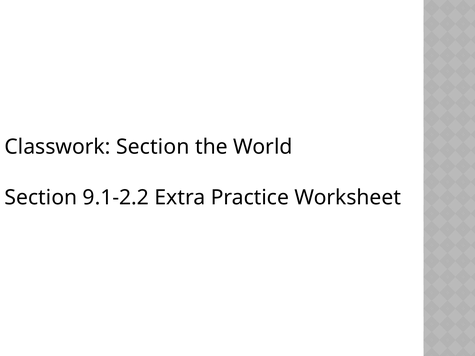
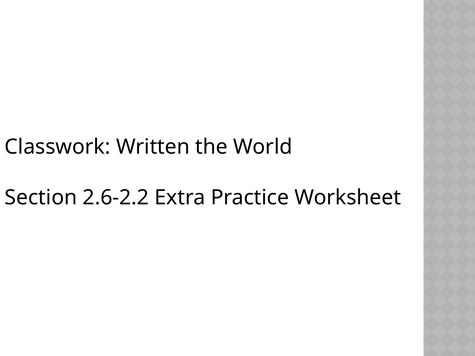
Classwork Section: Section -> Written (153, 147)
9.1-2.2: 9.1-2.2 -> 2.6-2.2 (116, 198)
